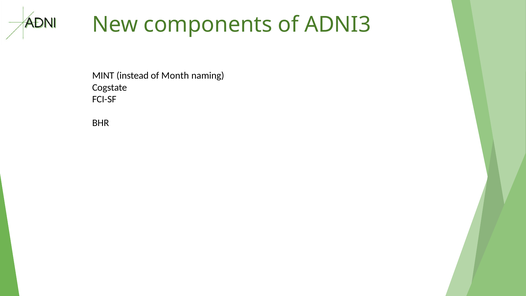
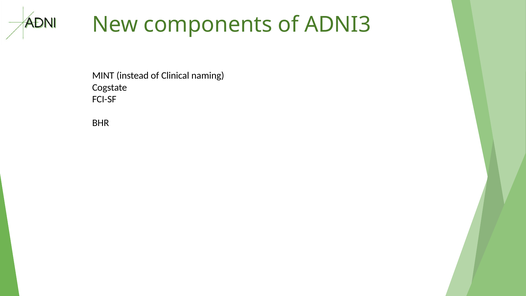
Month: Month -> Clinical (175, 76)
